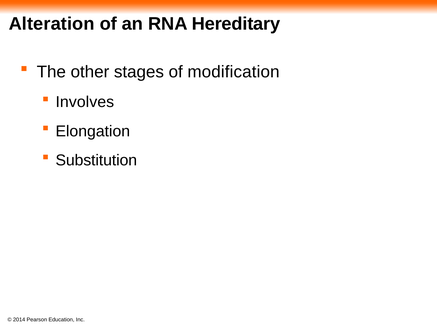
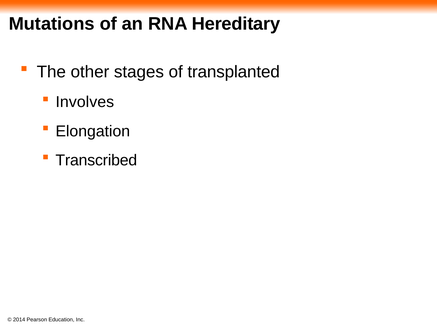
Alteration: Alteration -> Mutations (52, 24)
modification: modification -> transplanted (234, 72)
Substitution: Substitution -> Transcribed (96, 161)
